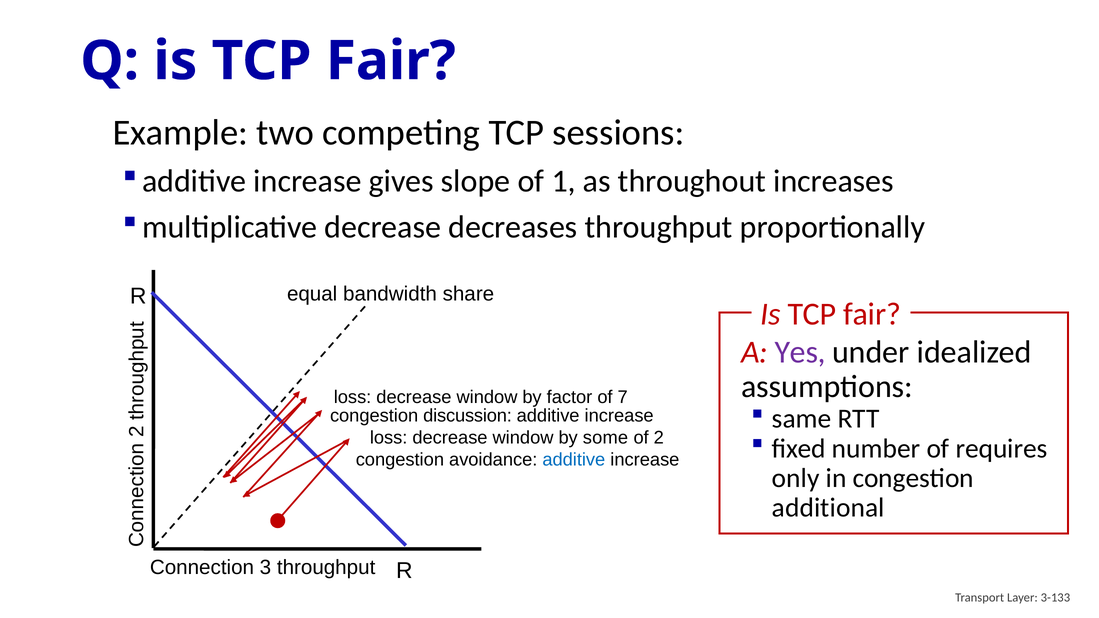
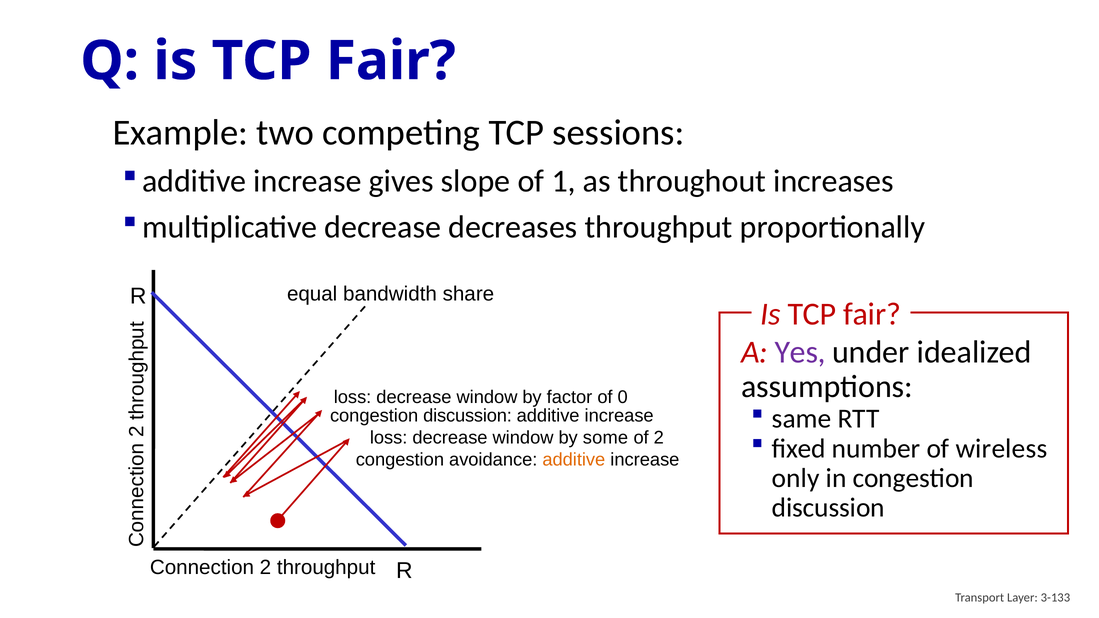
7: 7 -> 0 (623, 397)
requires: requires -> wireless (1001, 449)
additive colour: blue -> orange (574, 460)
additional: additional -> discussion (828, 508)
Connection 3: 3 -> 2 (265, 568)
